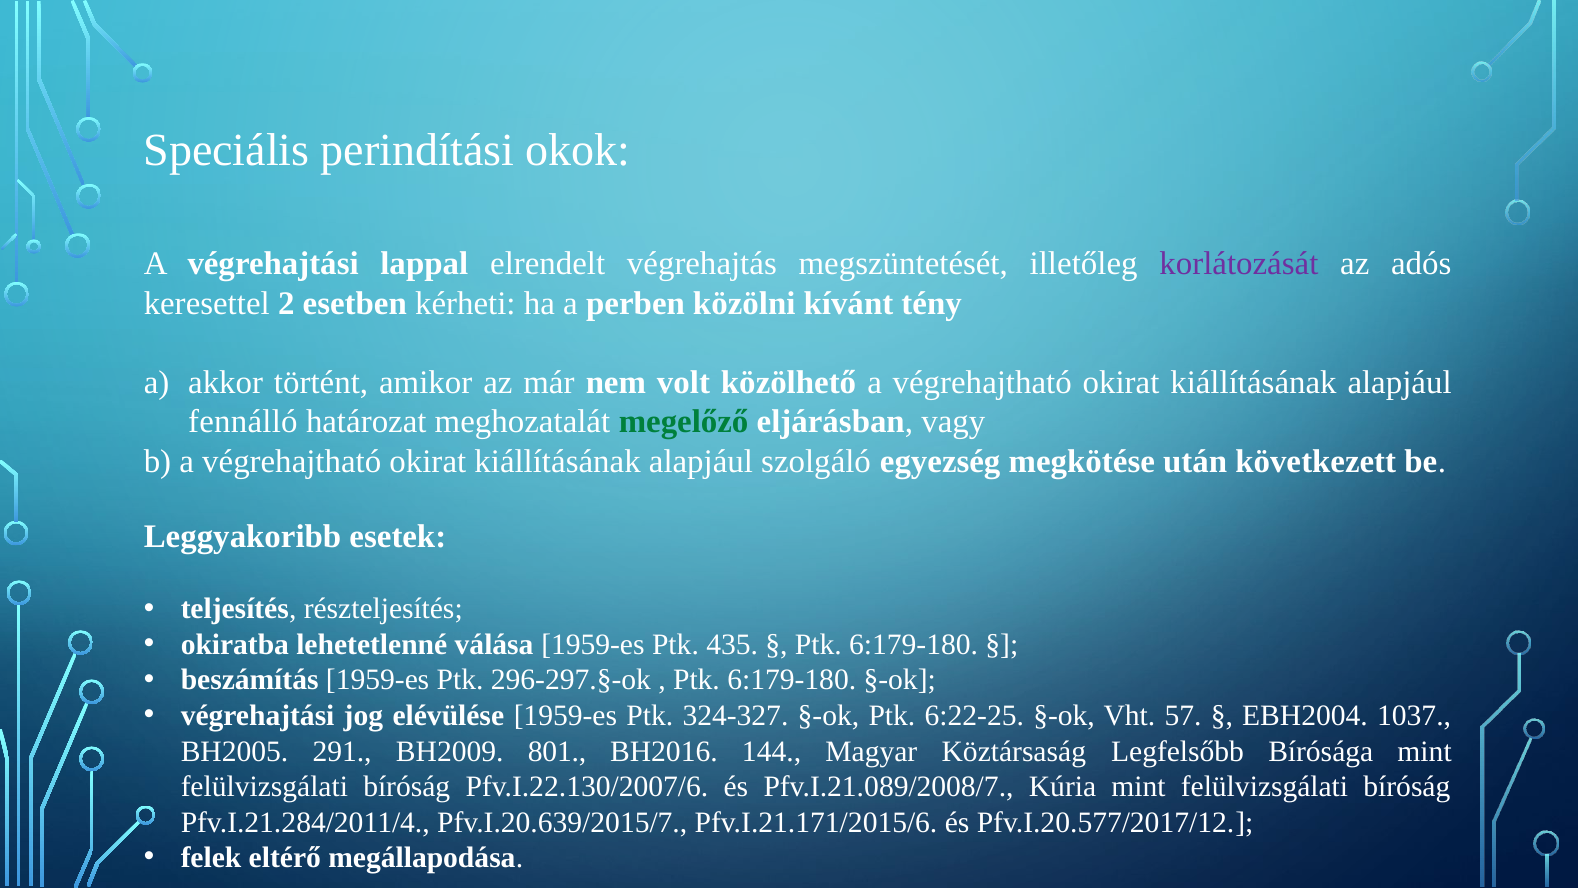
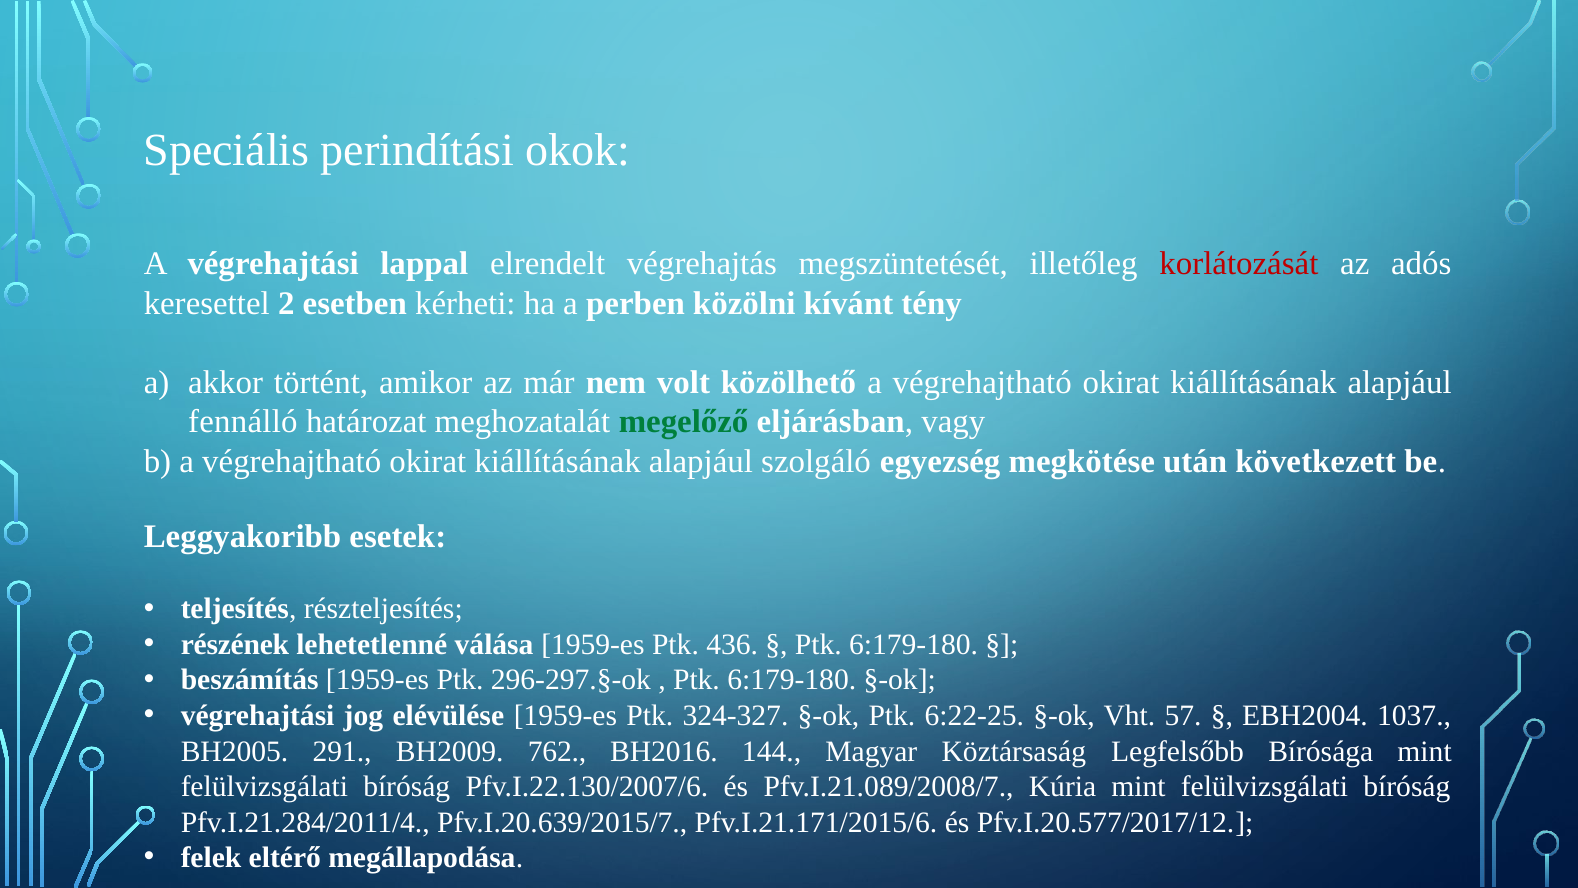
korlátozását colour: purple -> red (1239, 264)
okiratba: okiratba -> részének (235, 644)
435: 435 -> 436 (732, 644)
801: 801 -> 762 (557, 751)
